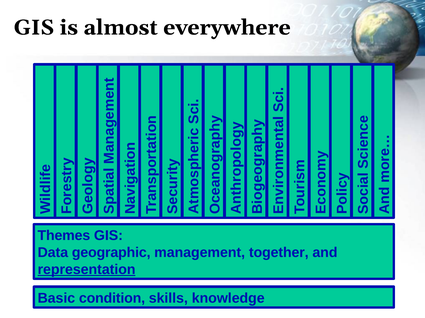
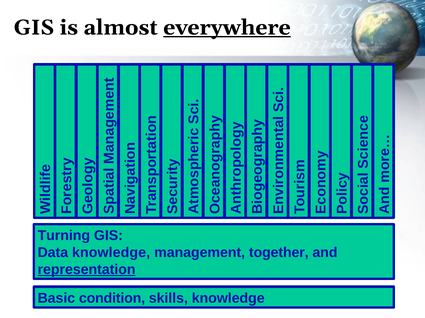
everywhere underline: none -> present (227, 27)
Themes: Themes -> Turning (64, 235)
Data geographic: geographic -> knowledge (111, 252)
